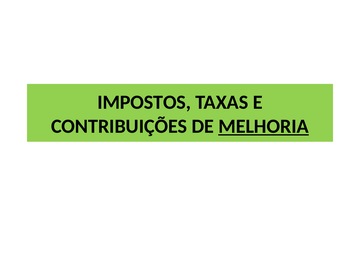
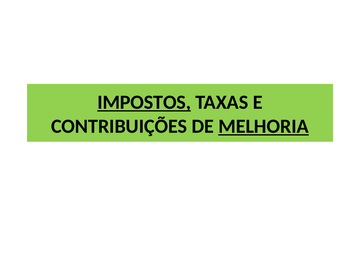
IMPOSTOS underline: none -> present (144, 102)
